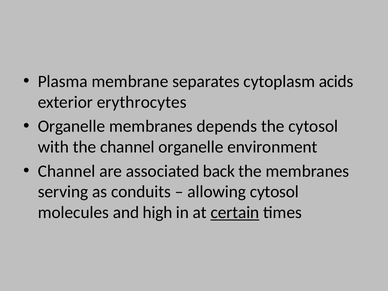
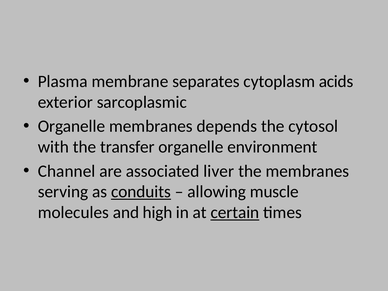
erythrocytes: erythrocytes -> sarcoplasmic (142, 102)
the channel: channel -> transfer (127, 147)
back: back -> liver (219, 171)
conduits underline: none -> present (141, 192)
allowing cytosol: cytosol -> muscle (274, 192)
